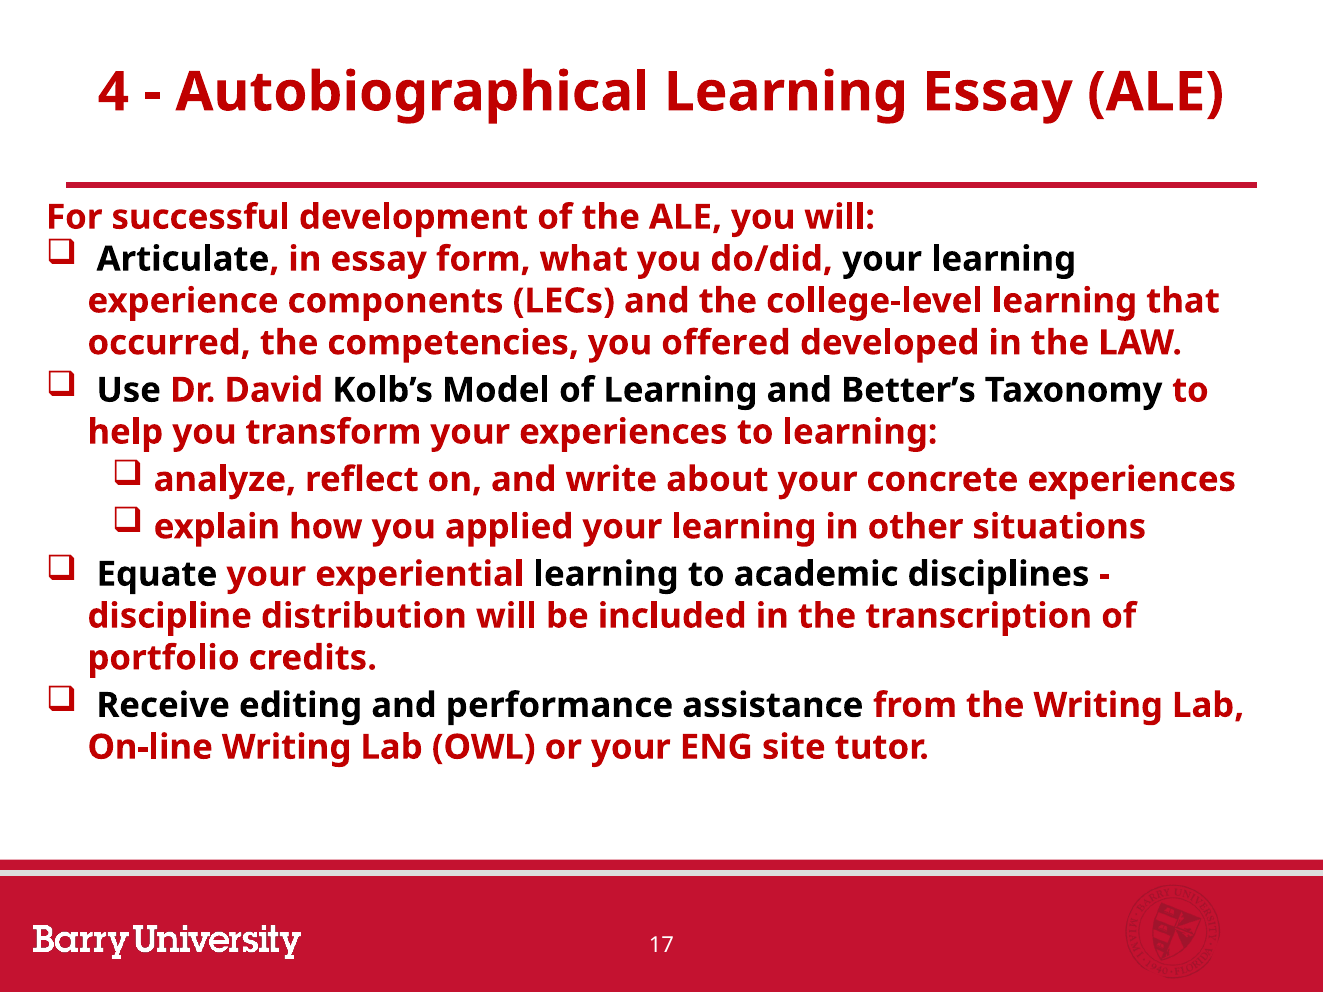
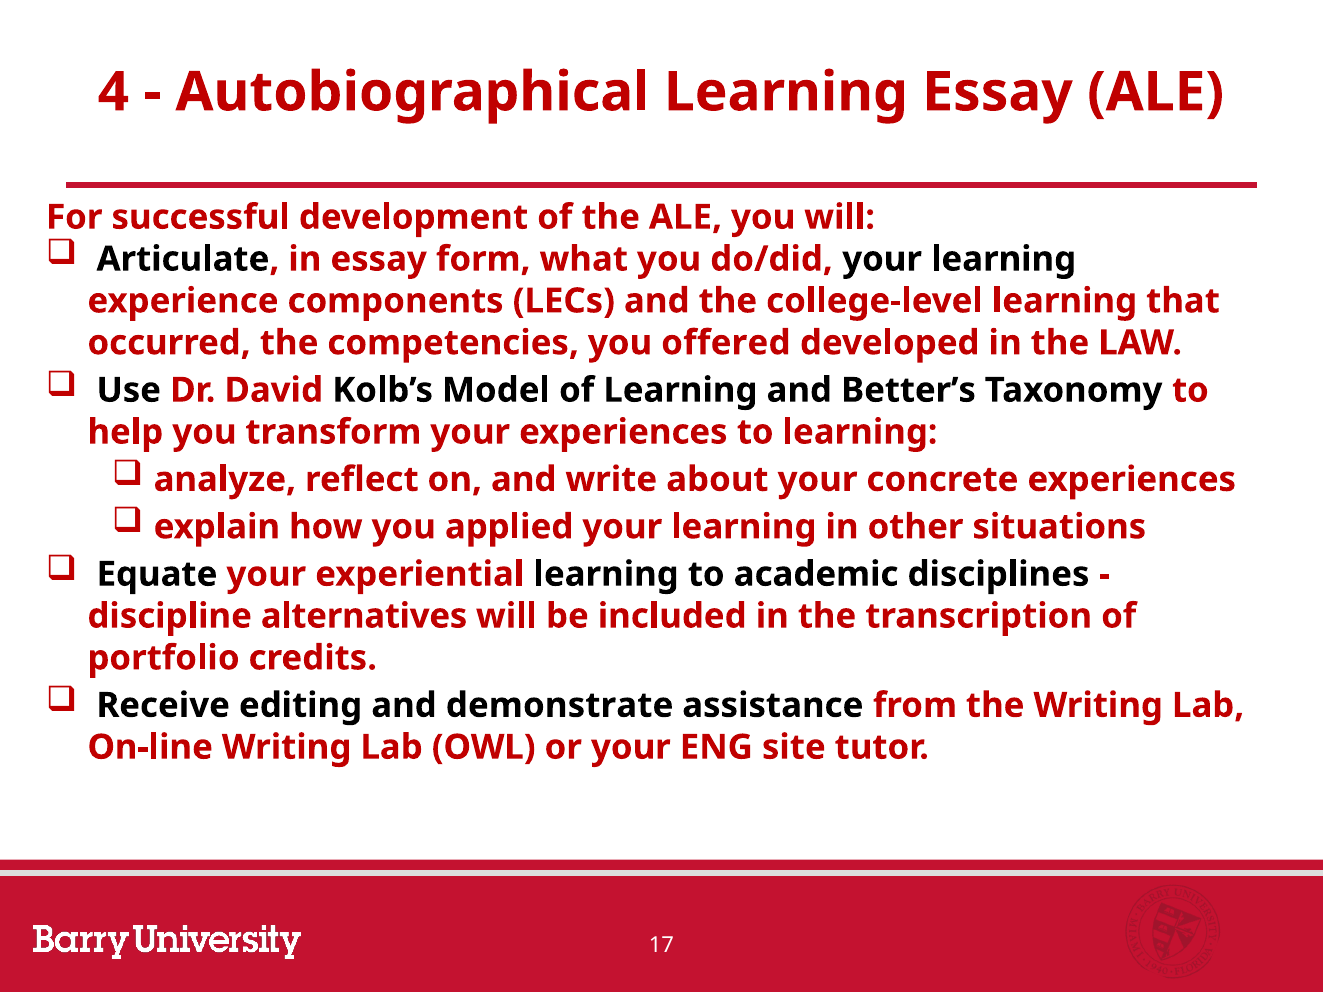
distribution: distribution -> alternatives (364, 616)
performance: performance -> demonstrate (560, 706)
